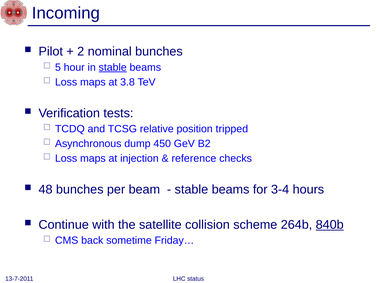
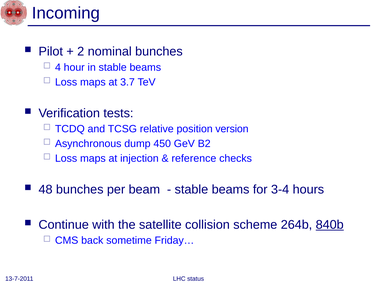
5: 5 -> 4 (58, 67)
stable underline: present -> none (113, 67)
3.8: 3.8 -> 3.7 (128, 82)
tripped: tripped -> version (232, 129)
